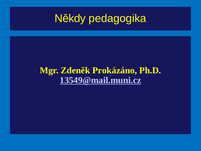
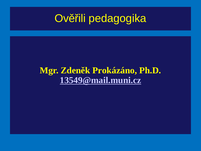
Někdy: Někdy -> Ověřili (70, 18)
